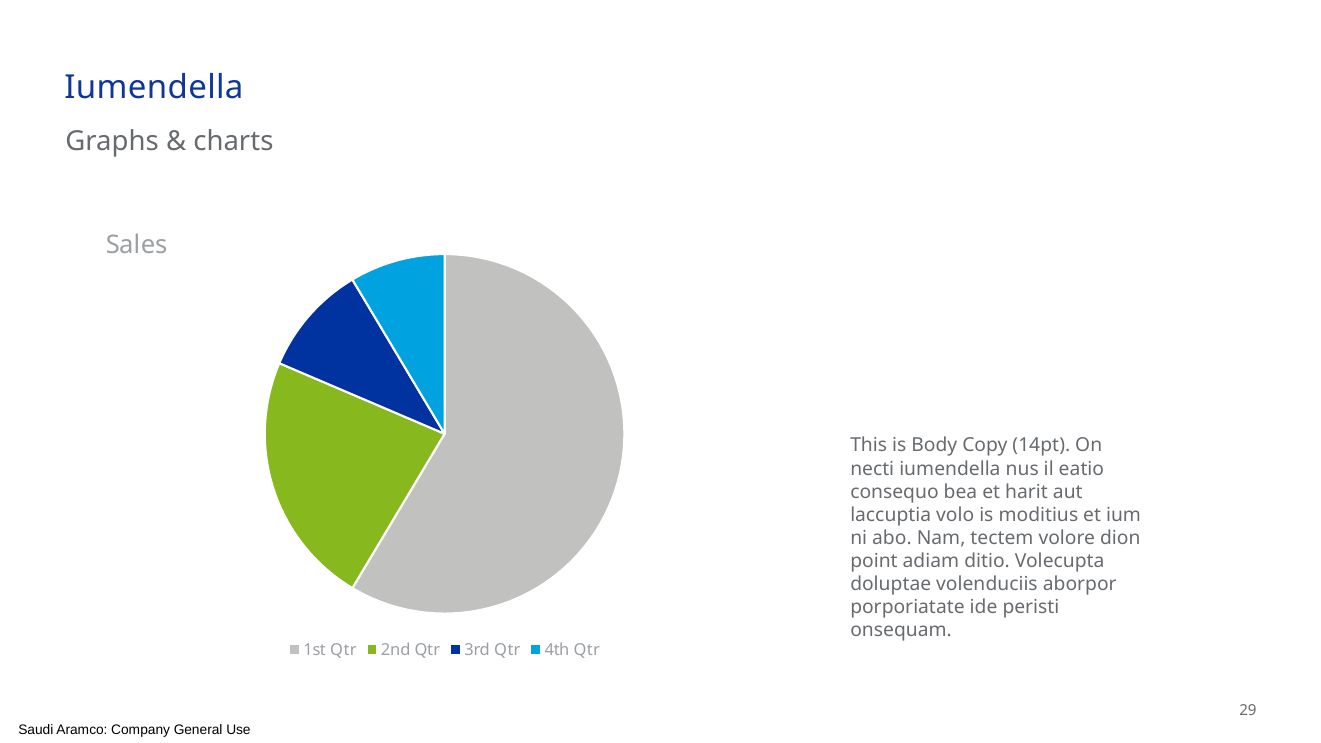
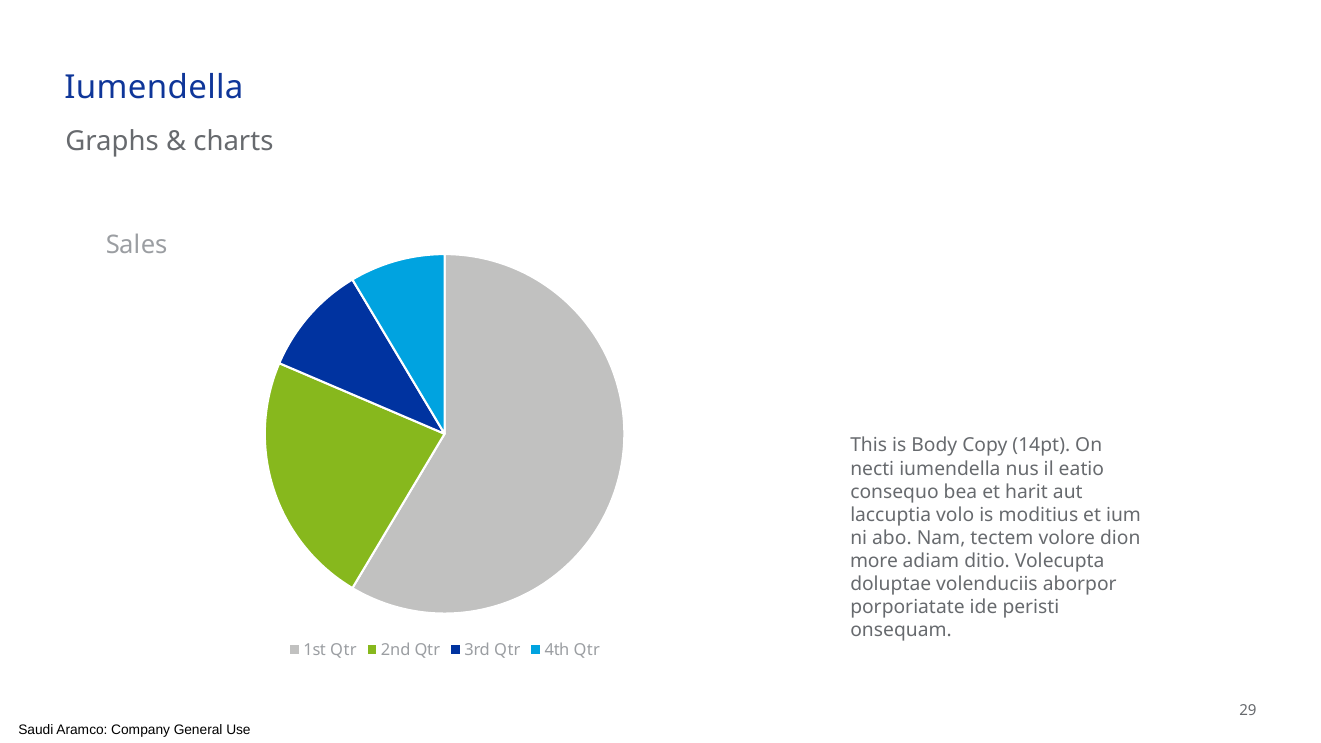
point: point -> more (874, 561)
